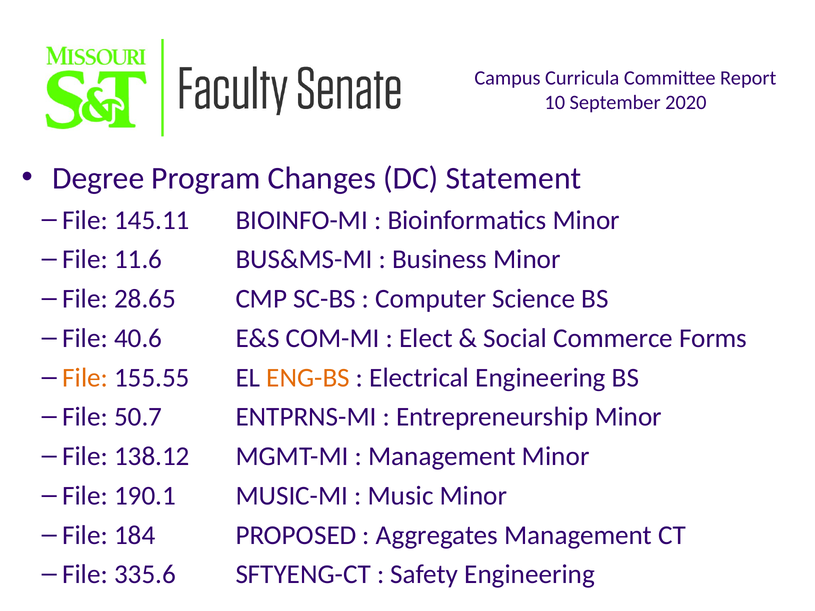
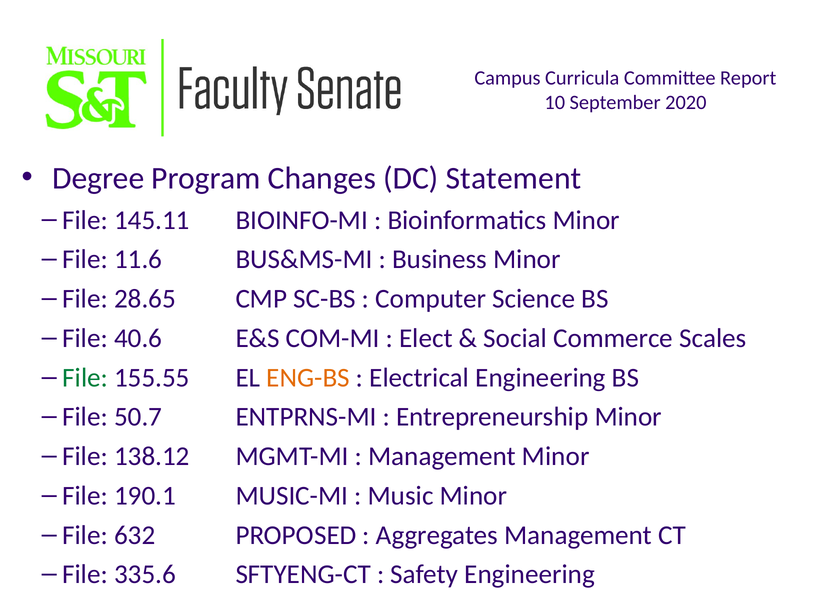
Forms: Forms -> Scales (713, 338)
File colour: orange -> green (85, 378)
184: 184 -> 632 (135, 535)
